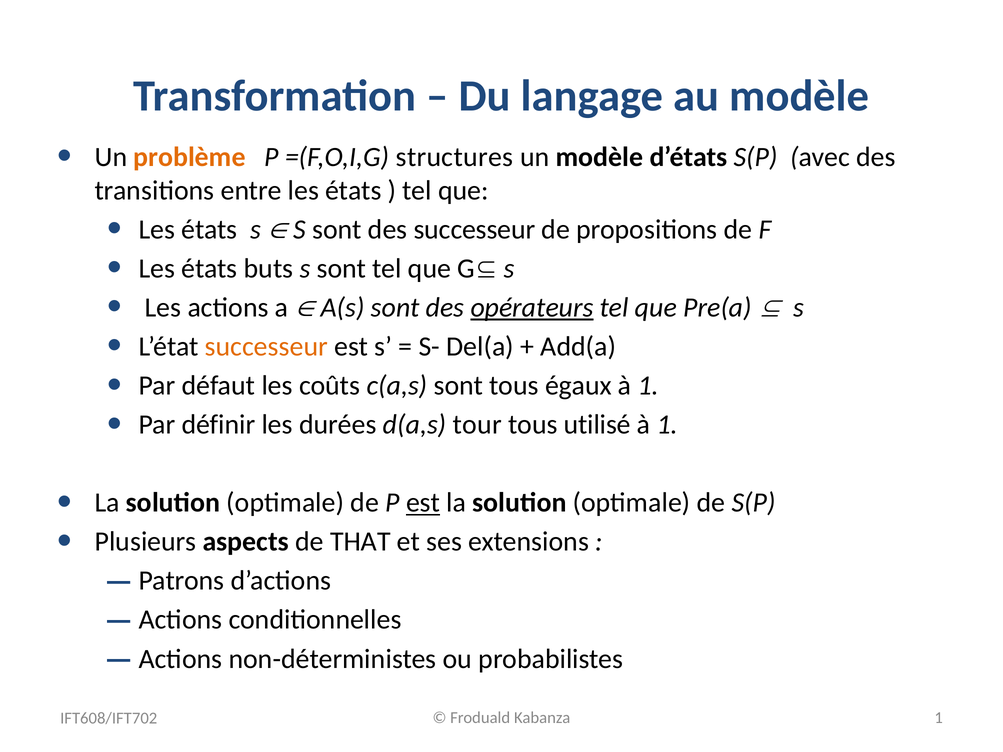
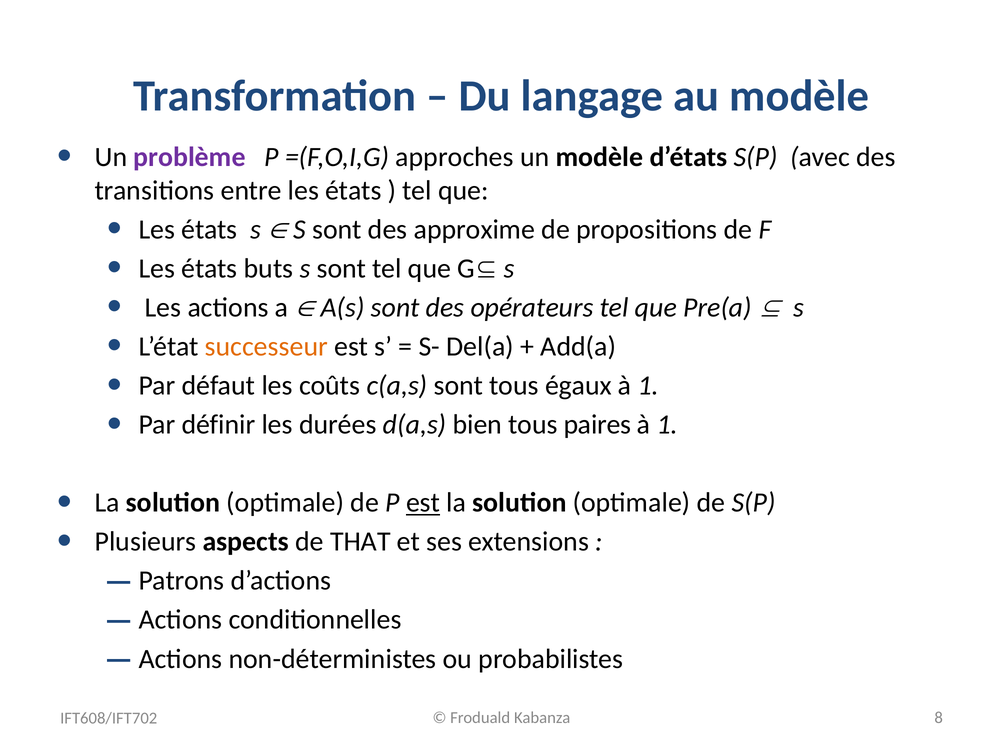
problème colour: orange -> purple (190, 157)
structures: structures -> approches (455, 157)
des successeur: successeur -> approxime (474, 229)
opérateurs underline: present -> none (532, 308)
tour: tour -> bien (477, 425)
utilisé: utilisé -> paires (597, 425)
Kabanza 1: 1 -> 8 (939, 718)
